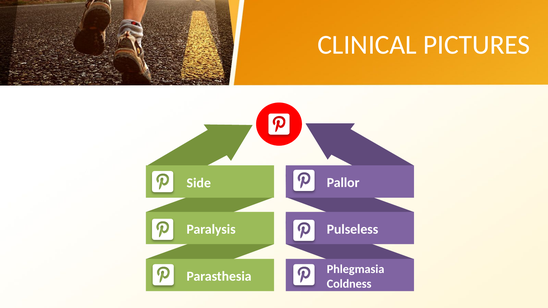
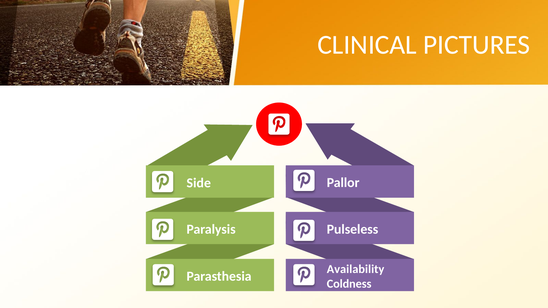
Phlegmasia: Phlegmasia -> Availability (356, 269)
